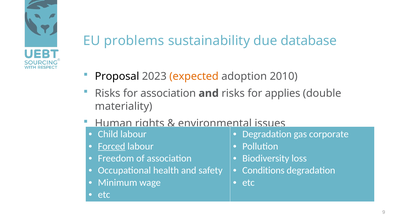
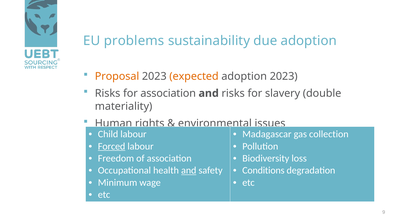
due database: database -> adoption (309, 41)
Proposal colour: black -> orange (117, 76)
adoption 2010: 2010 -> 2023 (284, 76)
applies: applies -> slavery (283, 93)
Degradation: Degradation -> Madagascar (267, 134)
corporate: corporate -> collection (329, 134)
and underline: none -> present (189, 171)
